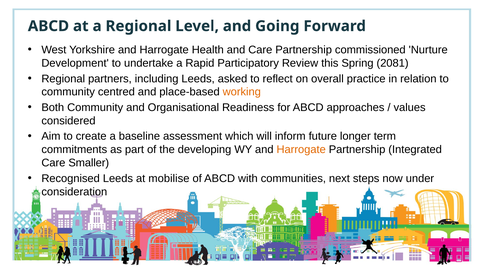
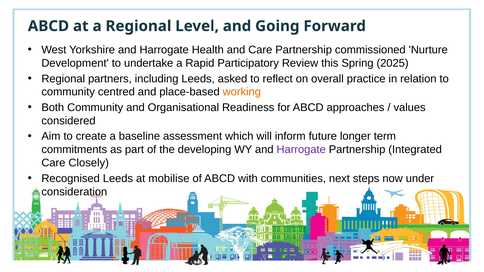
2081: 2081 -> 2025 (393, 63)
Harrogate colour: orange -> purple (301, 150)
Smaller: Smaller -> Closely (89, 163)
